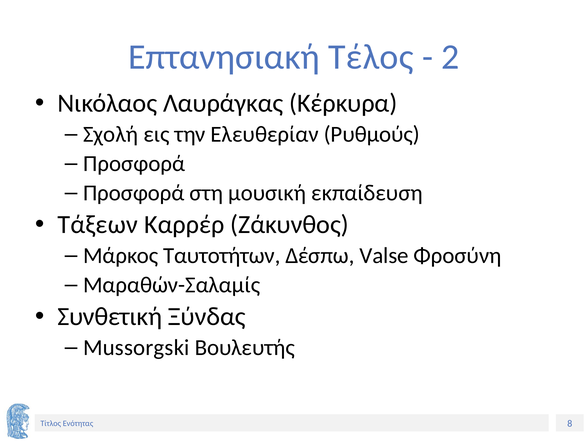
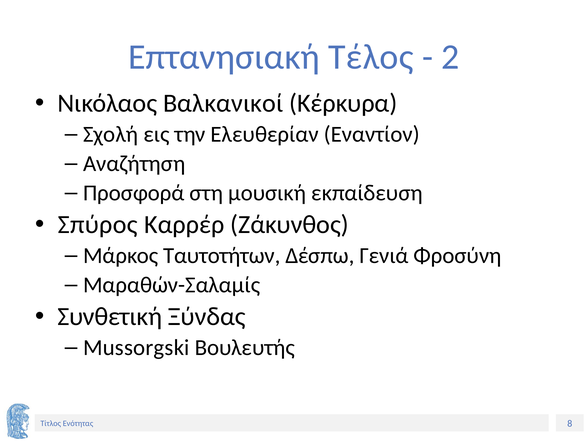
Λαυράγκας: Λαυράγκας -> Βαλκανικοί (223, 103)
Ρυθμούς: Ρυθμούς -> Εναντίον (372, 134)
Προσφορά: Προσφορά -> Αναζήτηση (134, 164)
Τάξεων: Τάξεων -> Σπύρος (98, 224)
Valse: Valse -> Γενιά (384, 256)
